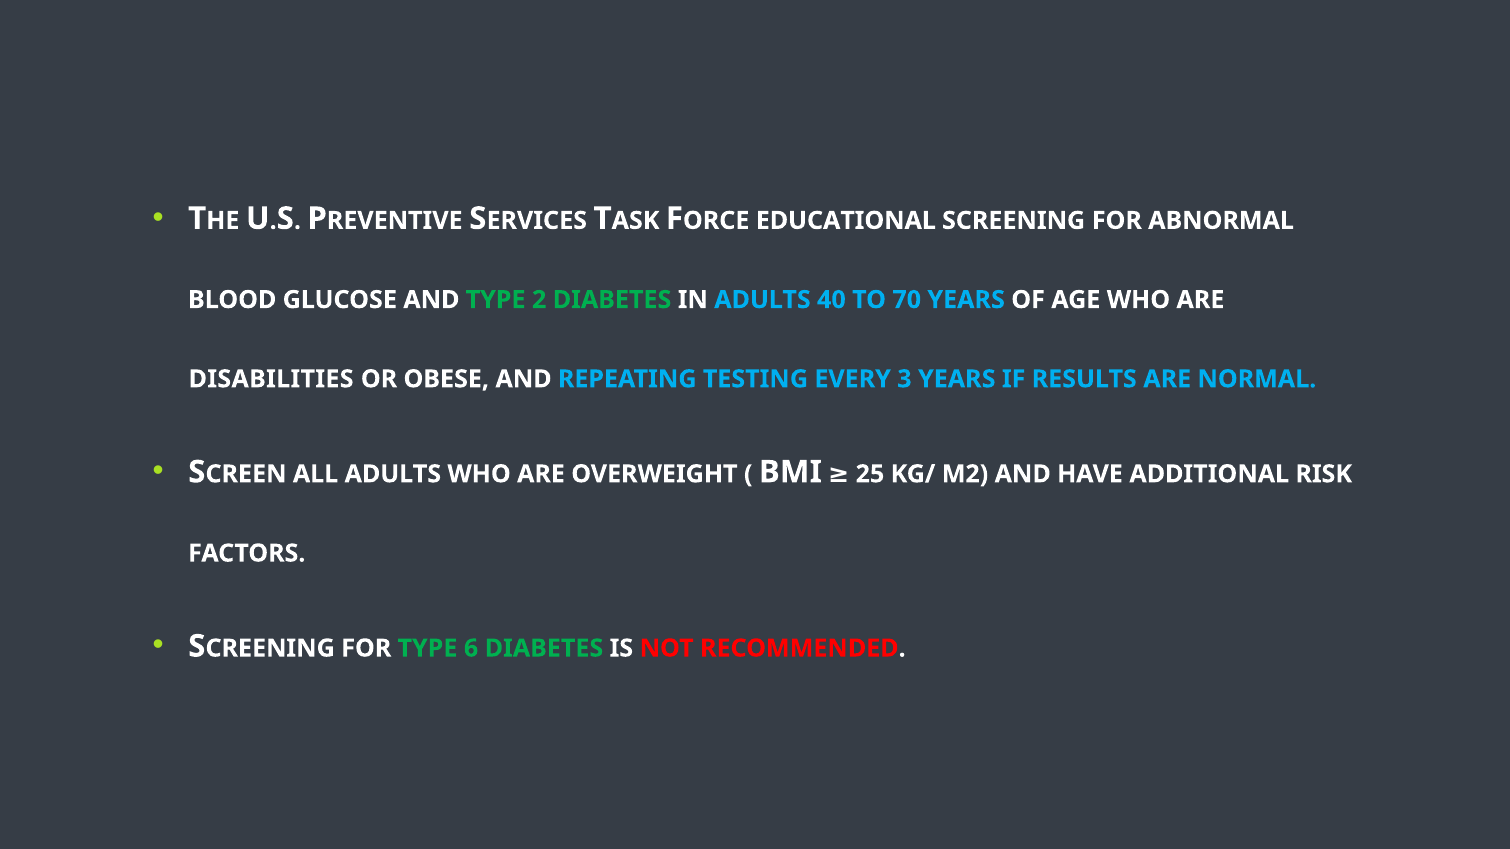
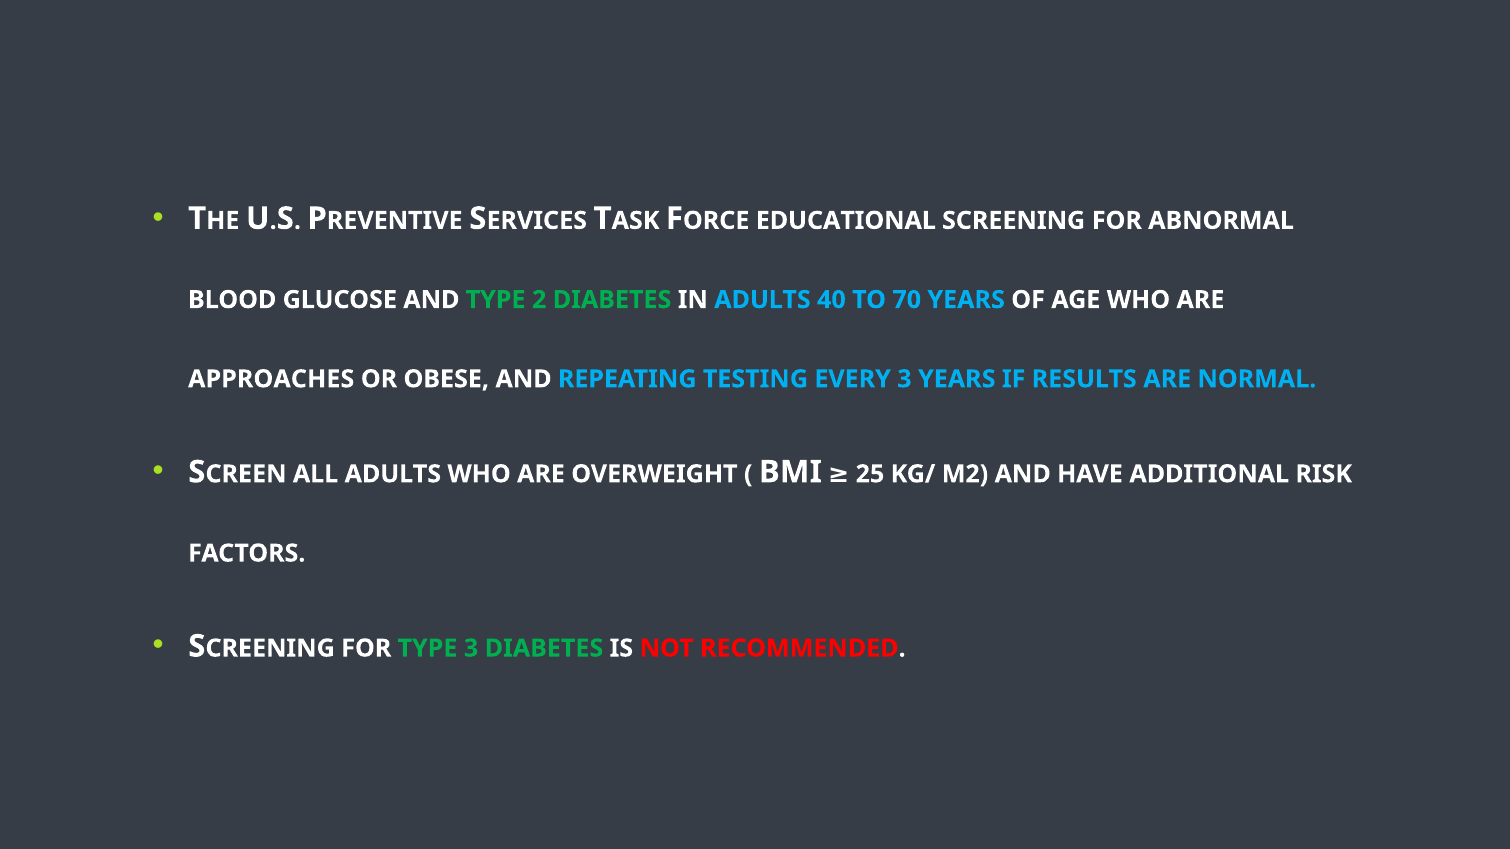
DISABILITIES: DISABILITIES -> APPROACHES (271, 379)
TYPE 6: 6 -> 3 (471, 649)
